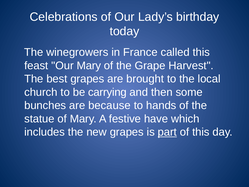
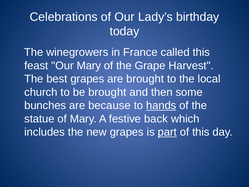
be carrying: carrying -> brought (107, 92)
hands underline: none -> present (161, 105)
have: have -> back (156, 119)
